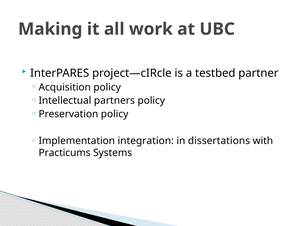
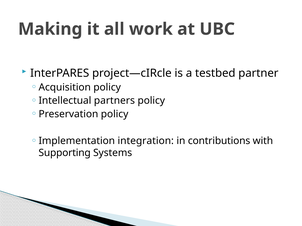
dissertations: dissertations -> contributions (219, 141)
Practicums: Practicums -> Supporting (65, 153)
